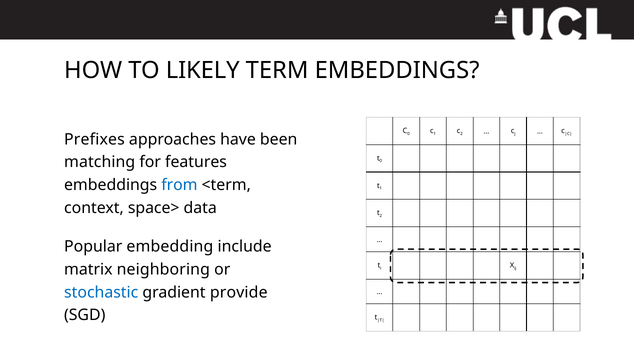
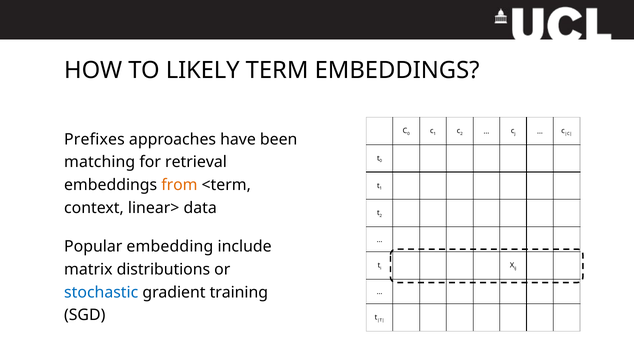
features: features -> retrieval (196, 162)
from colour: blue -> orange (179, 185)
space>: space> -> linear> (154, 208)
neighboring: neighboring -> distributions (163, 269)
provide: provide -> training (239, 292)
